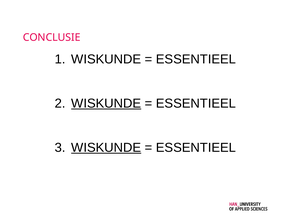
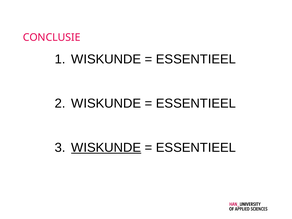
WISKUNDE underline: present -> none (106, 103)
